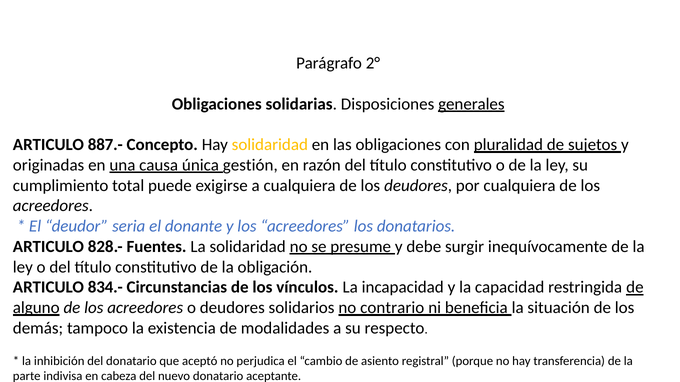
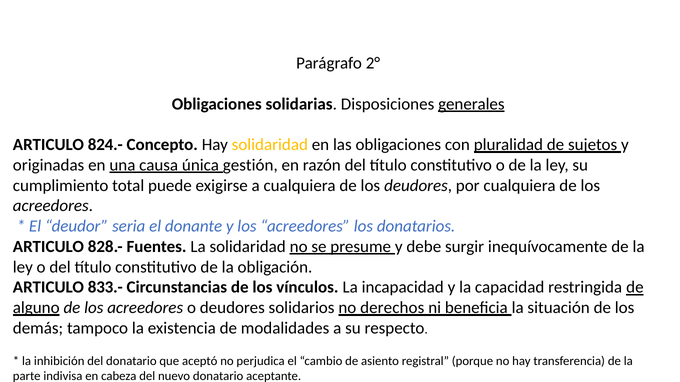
887.-: 887.- -> 824.- (105, 145)
834.-: 834.- -> 833.- (105, 288)
contrario: contrario -> derechos (392, 308)
